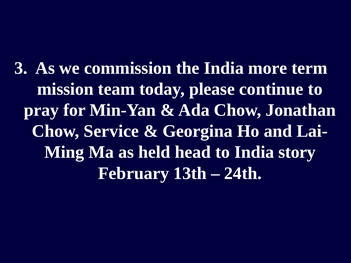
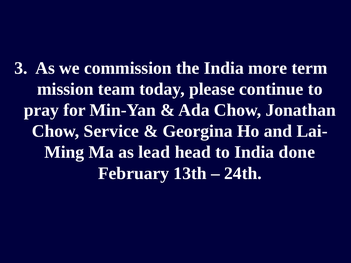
held: held -> lead (154, 152)
story: story -> done (297, 152)
